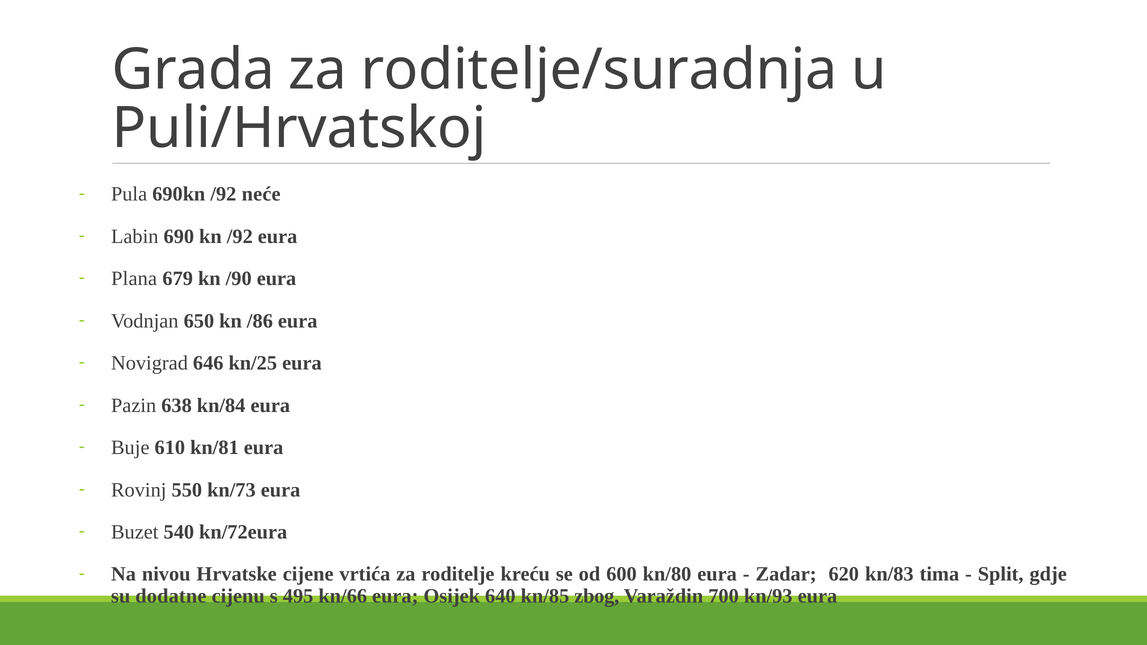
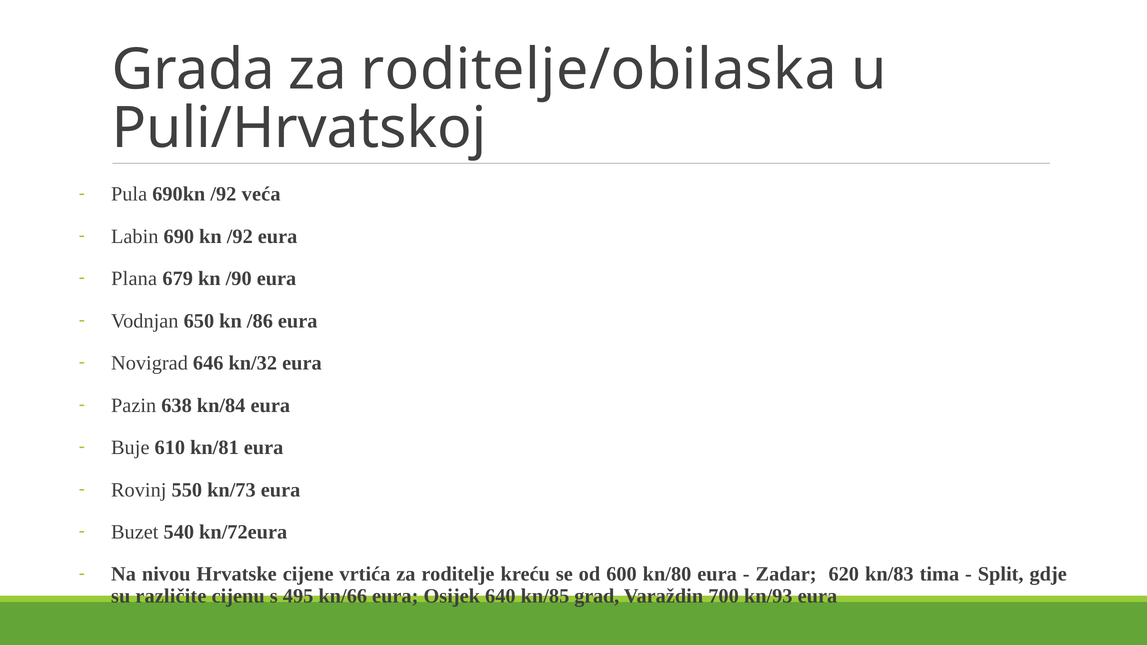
roditelje/suradnja: roditelje/suradnja -> roditelje/obilaska (599, 70)
neće: neće -> veća (261, 194)
kn/25: kn/25 -> kn/32 (253, 363)
dodatne: dodatne -> različite (171, 596)
zbog: zbog -> grad (597, 596)
